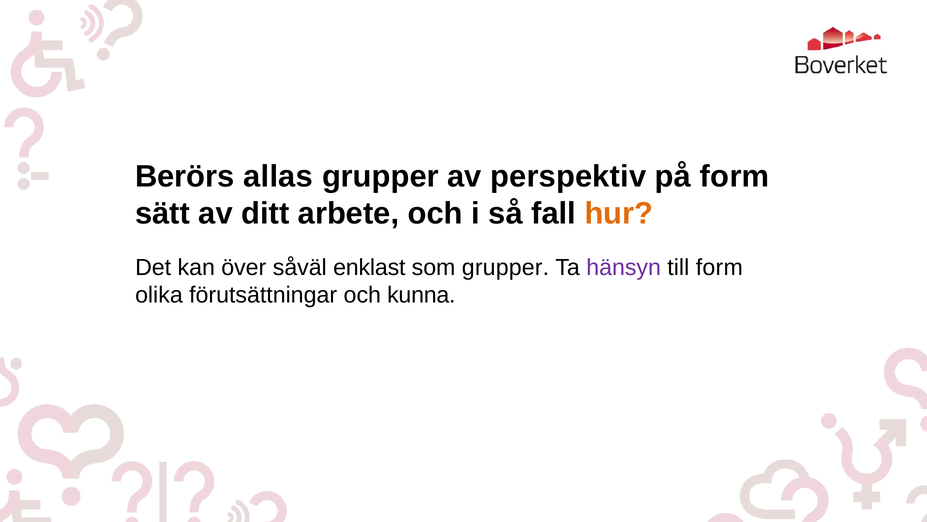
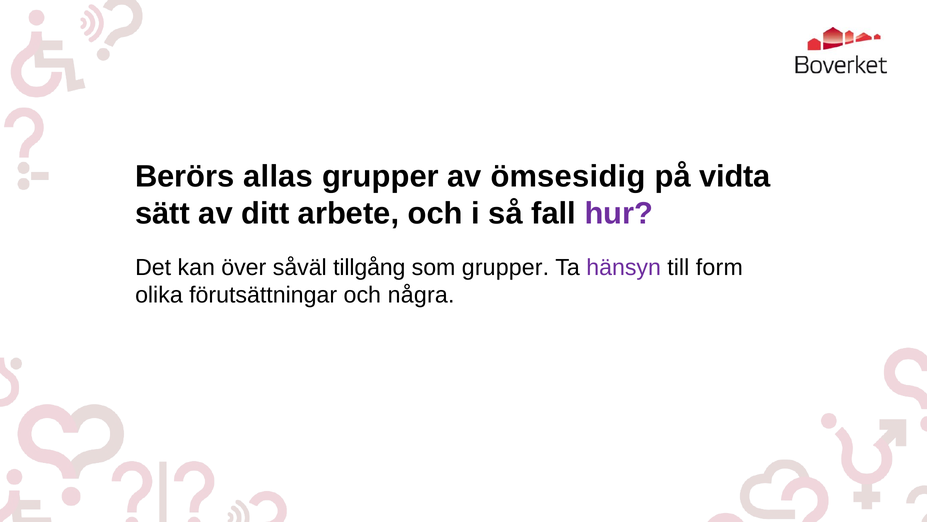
perspektiv: perspektiv -> ömsesidig (568, 176)
på form: form -> vidta (735, 176)
hur colour: orange -> purple (619, 214)
enklast: enklast -> tillgång (369, 267)
kunna: kunna -> några (421, 295)
